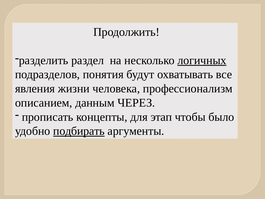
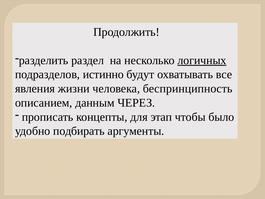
понятия: понятия -> истинно (103, 74)
профессионализм: профессионализм -> беспринципность (188, 89)
подбирать underline: present -> none (79, 131)
